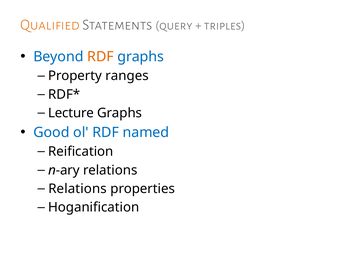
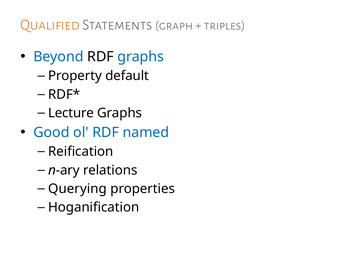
query: query -> graph (174, 25)
RDF colour: orange -> black (100, 57)
ranges: ranges -> default (127, 76)
Relations: Relations -> Querying (78, 189)
